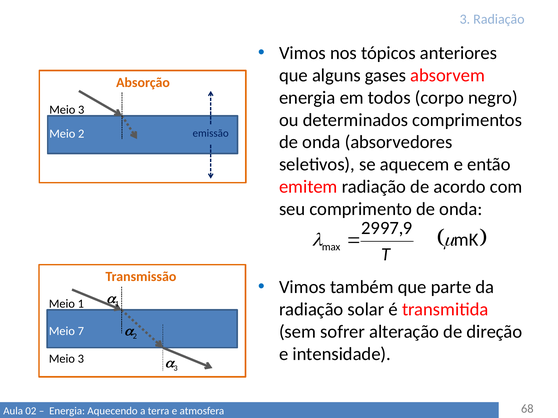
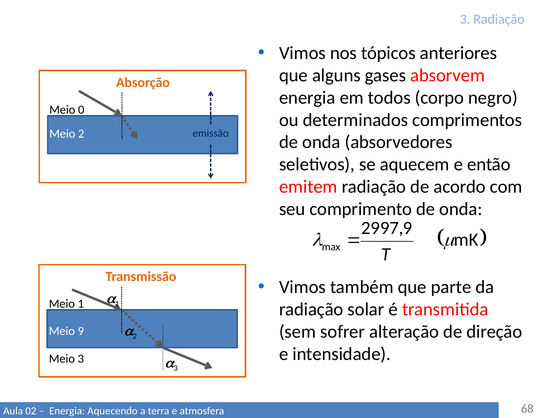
3: 3 -> 0 (81, 110)
Meio 7: 7 -> 9 (81, 331)
